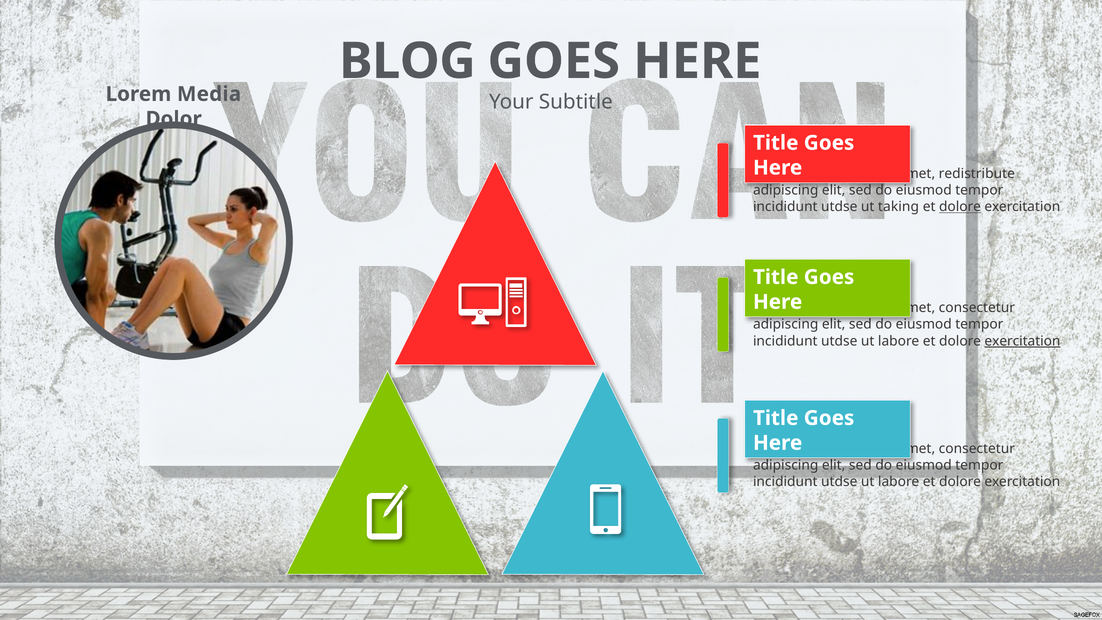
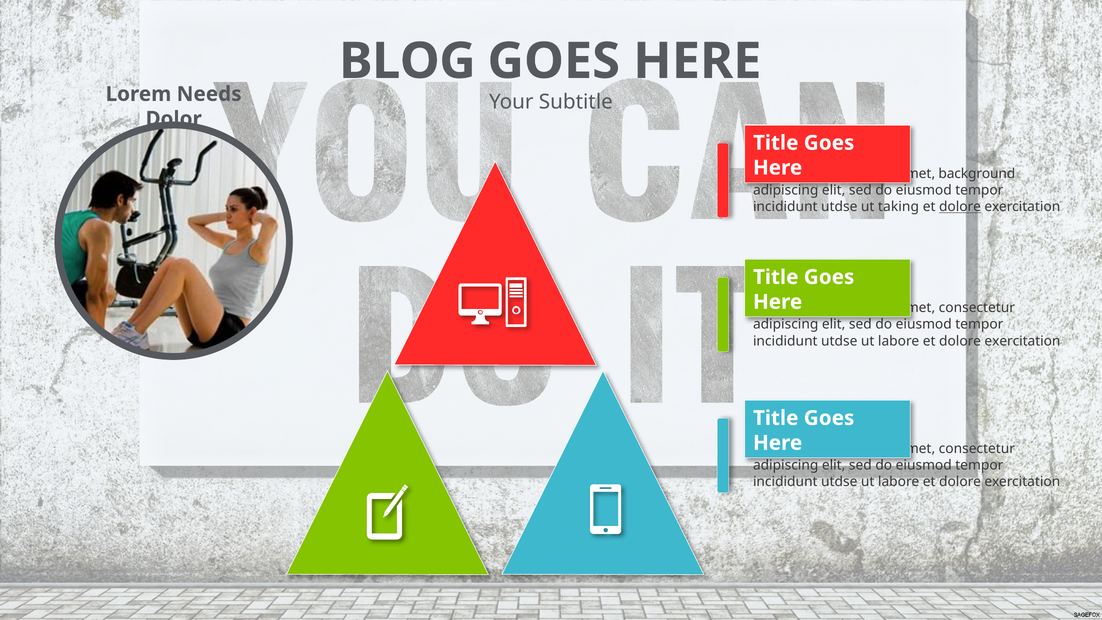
Media: Media -> Needs (209, 94)
redistribute: redistribute -> background (977, 174)
exercitation underline: present -> none (1022, 341)
